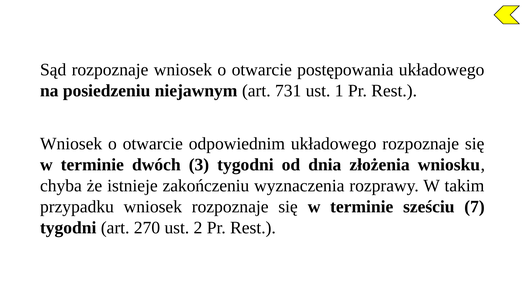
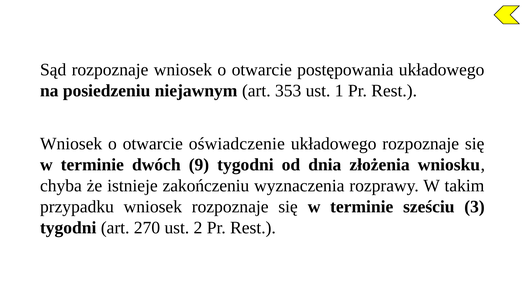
731: 731 -> 353 (288, 91)
odpowiednim: odpowiednim -> oświadczenie (237, 144)
3: 3 -> 9 (199, 165)
7: 7 -> 3 (474, 207)
